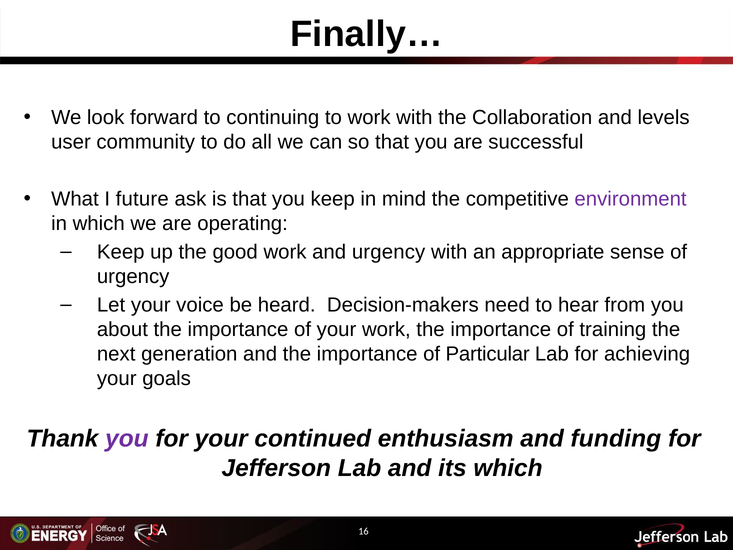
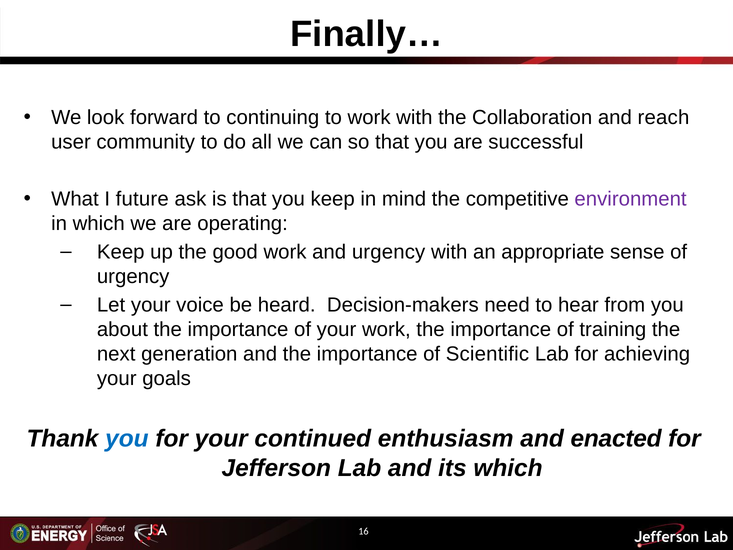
levels: levels -> reach (663, 117)
Particular: Particular -> Scientific (487, 354)
you colour: purple -> blue (127, 439)
funding: funding -> enacted (616, 439)
